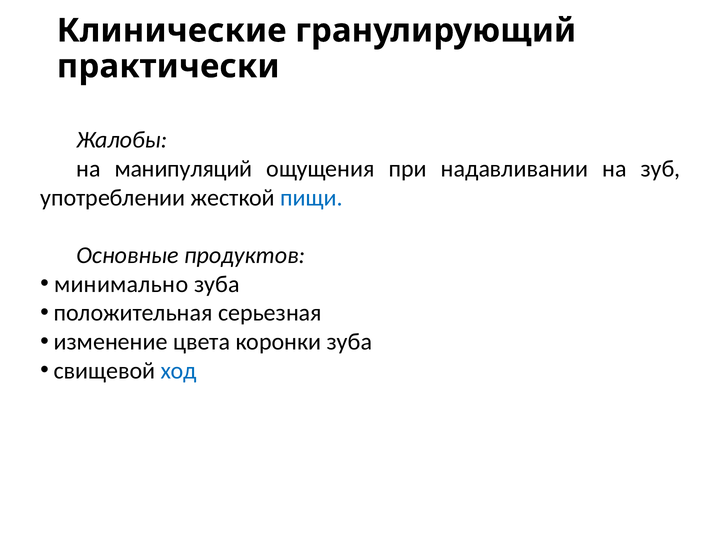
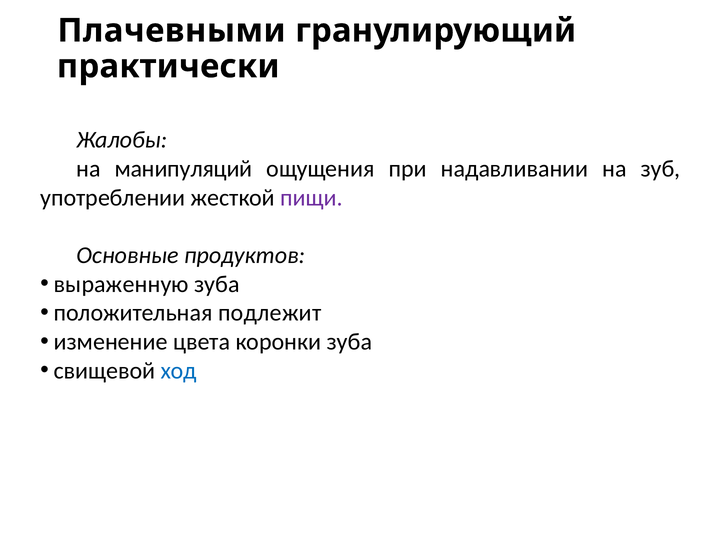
Клинические: Клинические -> Плачевными (172, 31)
пищи colour: blue -> purple (312, 198)
минимально: минимально -> выраженную (121, 284)
серьезная: серьезная -> подлежит (270, 313)
